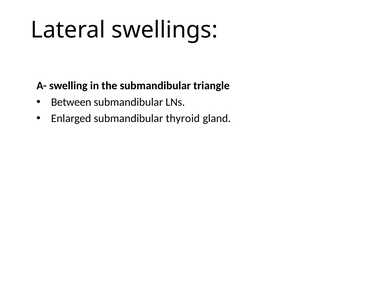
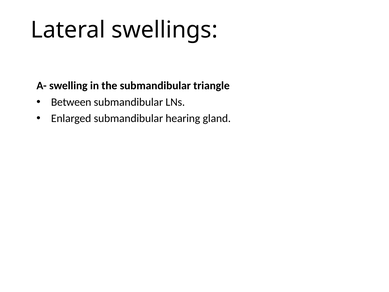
thyroid: thyroid -> hearing (183, 118)
